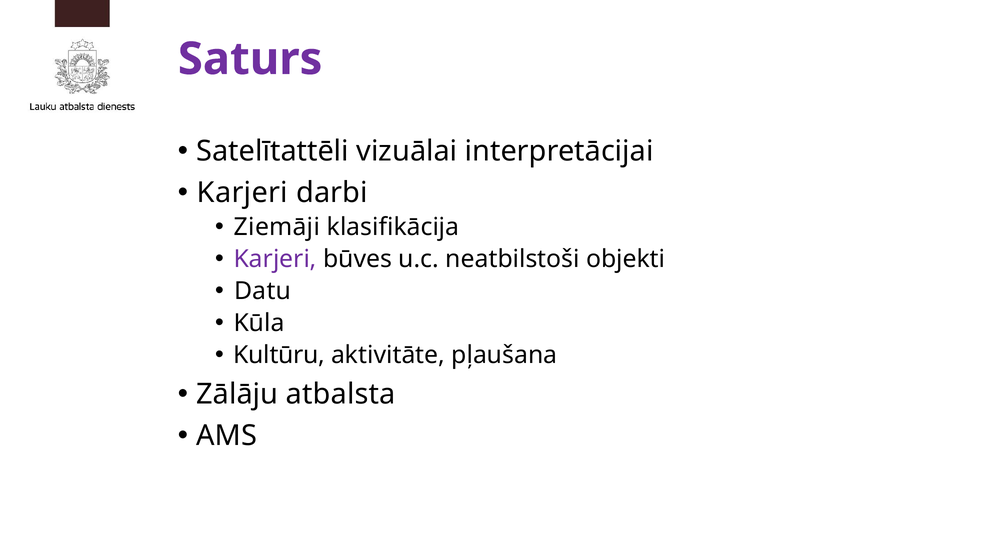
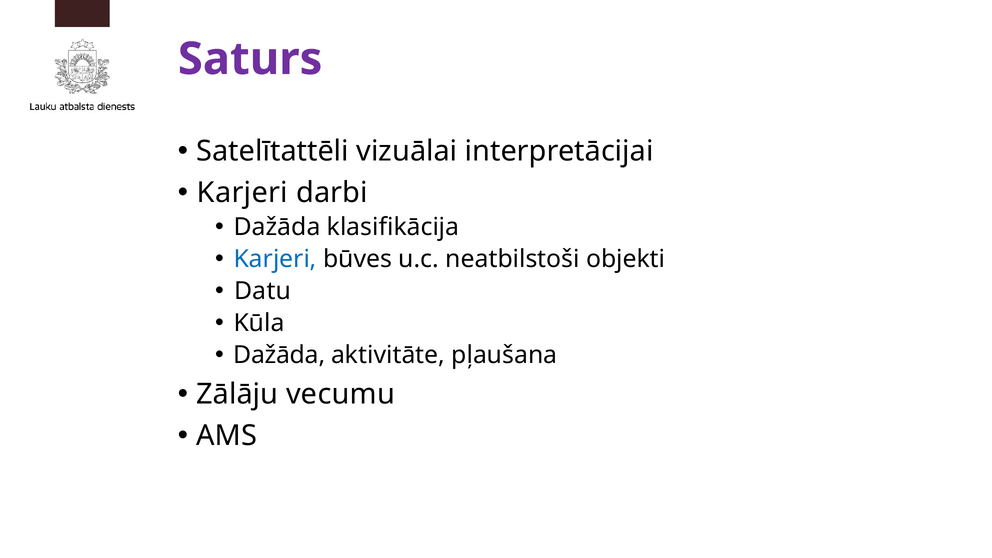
Ziemāji: Ziemāji -> Dažāda (277, 227)
Karjeri colour: purple -> blue (275, 259)
Kultūru: Kultūru -> Dažāda (279, 355)
atbalsta: atbalsta -> vecumu (341, 394)
